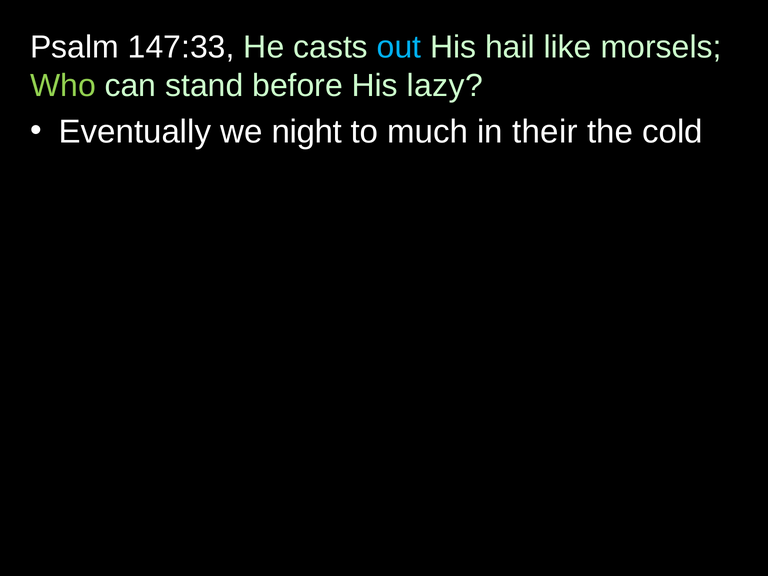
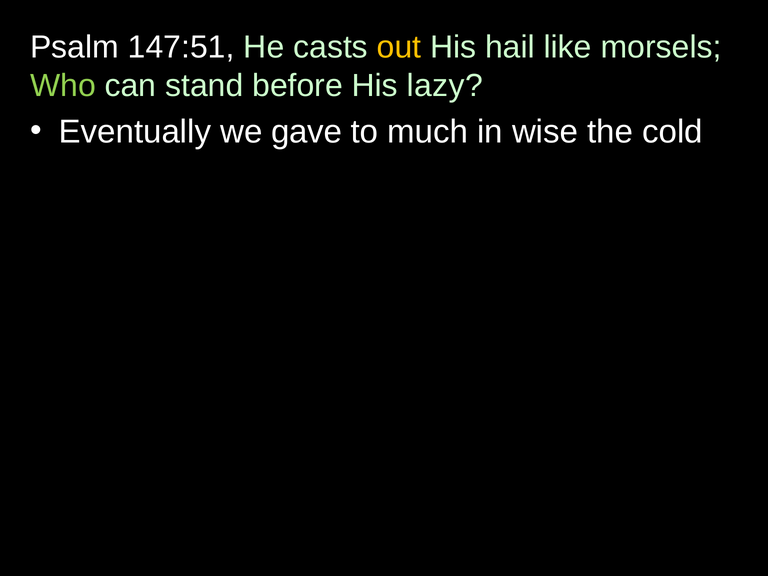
147:33: 147:33 -> 147:51 (181, 47)
out colour: light blue -> yellow (399, 47)
night: night -> gave (307, 132)
their: their -> wise (545, 132)
